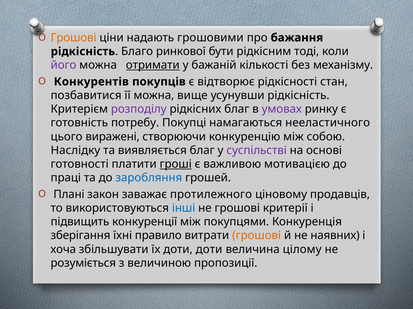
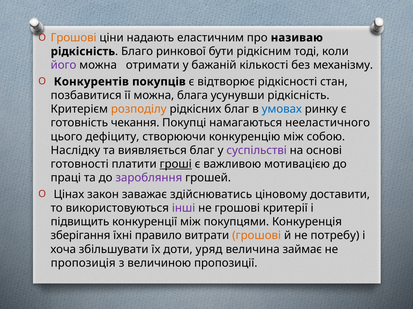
грошовими: грошовими -> еластичним (211, 38)
бажання: бажання -> називаю (297, 38)
отримати underline: present -> none (153, 65)
вище: вище -> блага (192, 96)
розподілу colour: purple -> orange (139, 109)
умовах colour: purple -> blue (282, 109)
потребу: потребу -> чекання (135, 123)
виражені: виражені -> дефіциту (112, 137)
заробляння colour: blue -> purple (149, 178)
Плані: Плані -> Цінах (69, 195)
протилежного: протилежного -> здійснюватись (211, 195)
продавців: продавців -> доставити (340, 195)
інші colour: blue -> purple (184, 209)
наявних: наявних -> потребу (335, 236)
доти доти: доти -> уряд (209, 250)
цілому: цілому -> займає (302, 250)
розуміється: розуміється -> пропозиція (83, 264)
